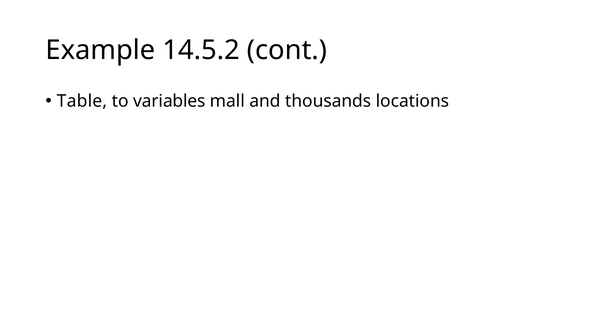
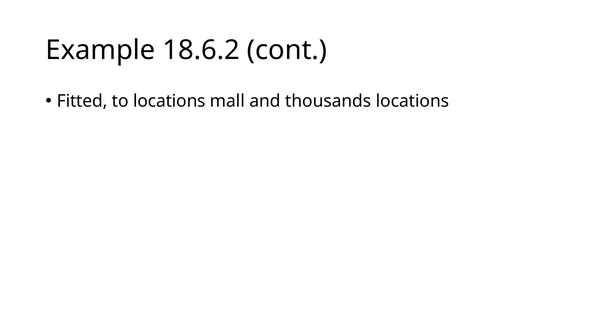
14.5.2: 14.5.2 -> 18.6.2 (201, 50)
Table: Table -> Fitted (82, 101)
to variables: variables -> locations (169, 101)
